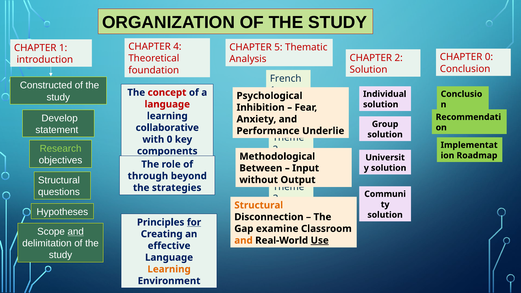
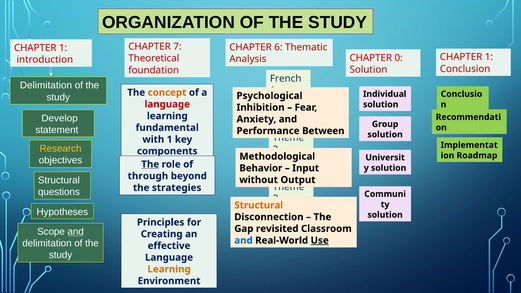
4: 4 -> 7 (177, 47)
5: 5 -> 6 (278, 47)
0: 0 -> 1 (489, 57)
CHAPTER 2: 2 -> 0 (399, 58)
Constructed: Constructed -> Delimitation (46, 85)
concept colour: red -> orange (167, 93)
collaborative: collaborative -> fundamental (167, 128)
Underlie: Underlie -> Between (323, 131)
with 0: 0 -> 1 (170, 139)
Research colour: light green -> yellow (61, 149)
The underline: none -> present (150, 164)
Between: Between -> Behavior (261, 168)
for underline: present -> none (194, 222)
examine: examine -> revisited (277, 229)
and colour: orange -> blue (244, 240)
